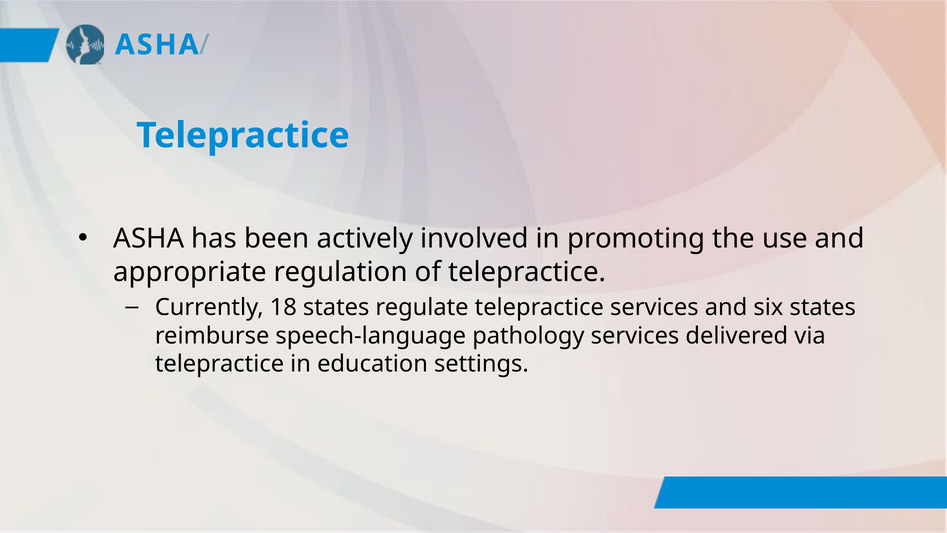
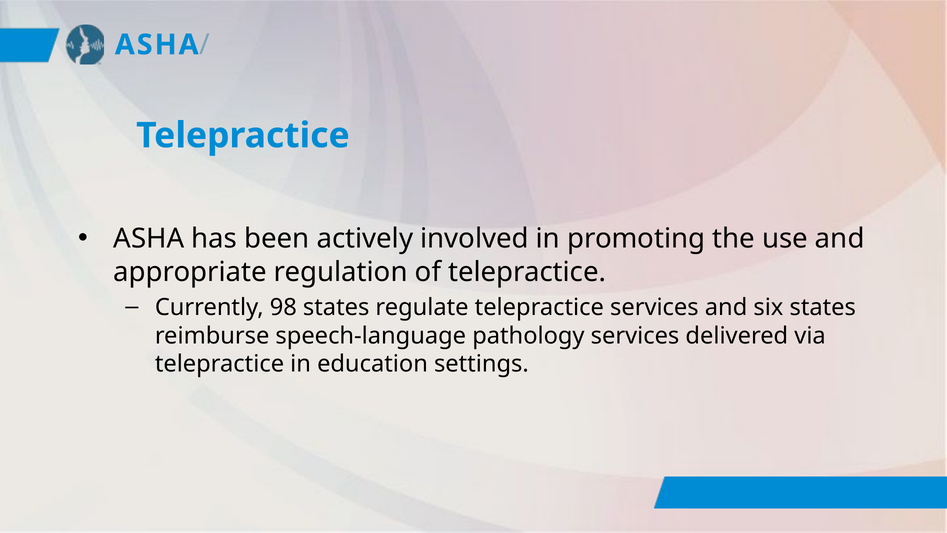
18: 18 -> 98 (283, 307)
